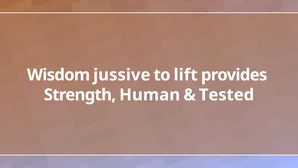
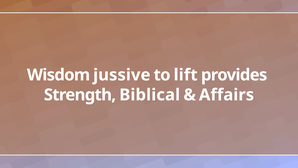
Human: Human -> Biblical (150, 95)
Tested: Tested -> Affairs (227, 95)
